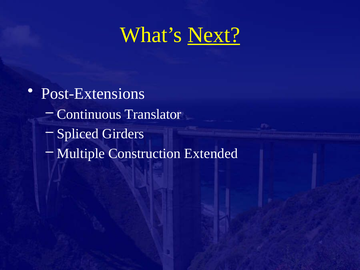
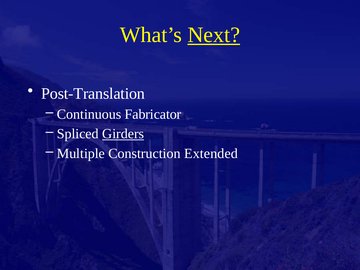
Post-Extensions: Post-Extensions -> Post-Translation (93, 94)
Translator: Translator -> Fabricator (153, 114)
Girders underline: none -> present (123, 134)
